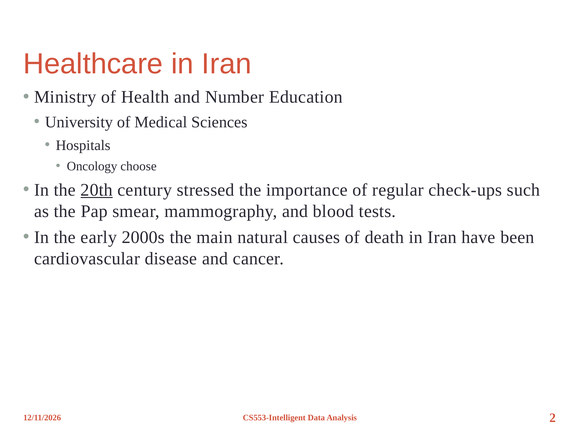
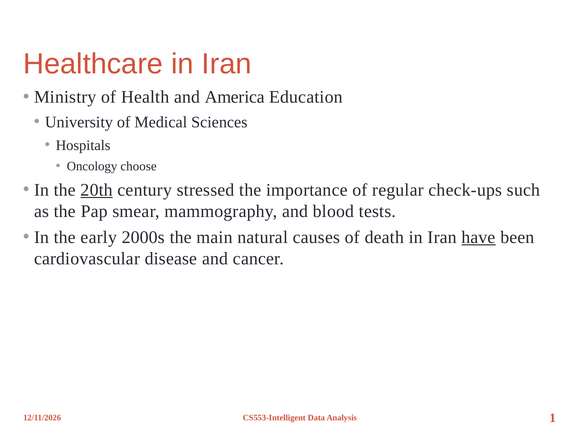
Number: Number -> America (235, 97)
have underline: none -> present (479, 237)
2: 2 -> 1 (553, 417)
